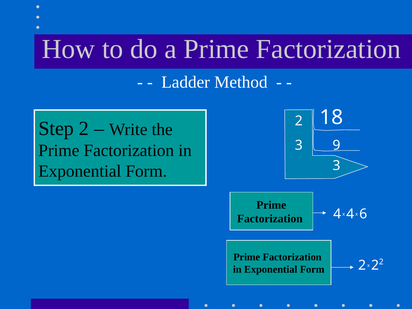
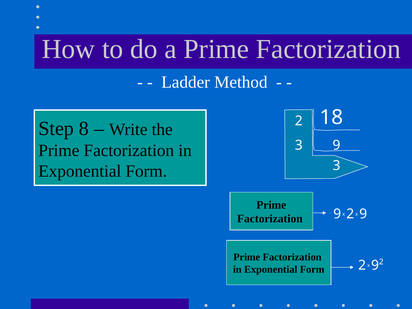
Step 2: 2 -> 8 (84, 128)
Factorization 4: 4 -> 9 (337, 214)
x 4: 4 -> 2 (350, 214)
6: 6 -> 9 (363, 214)
Form 2 x 2: 2 -> 9 (375, 265)
